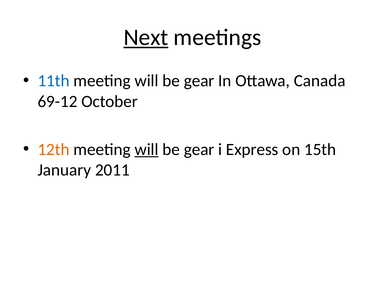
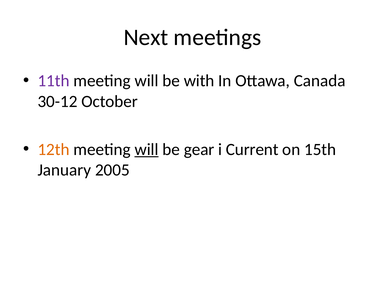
Next underline: present -> none (146, 37)
11th colour: blue -> purple (54, 81)
gear: gear -> with (199, 81)
69-12: 69-12 -> 30-12 (57, 101)
Express: Express -> Current (252, 149)
2011: 2011 -> 2005 (112, 170)
